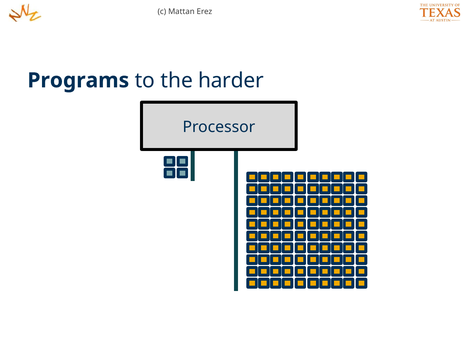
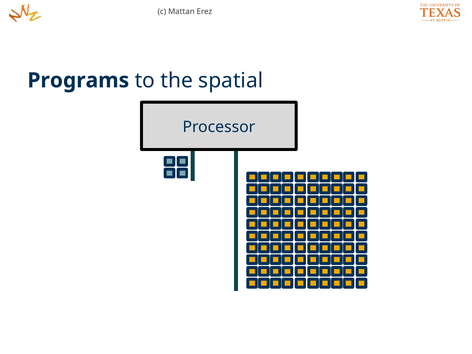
harder: harder -> spatial (231, 80)
